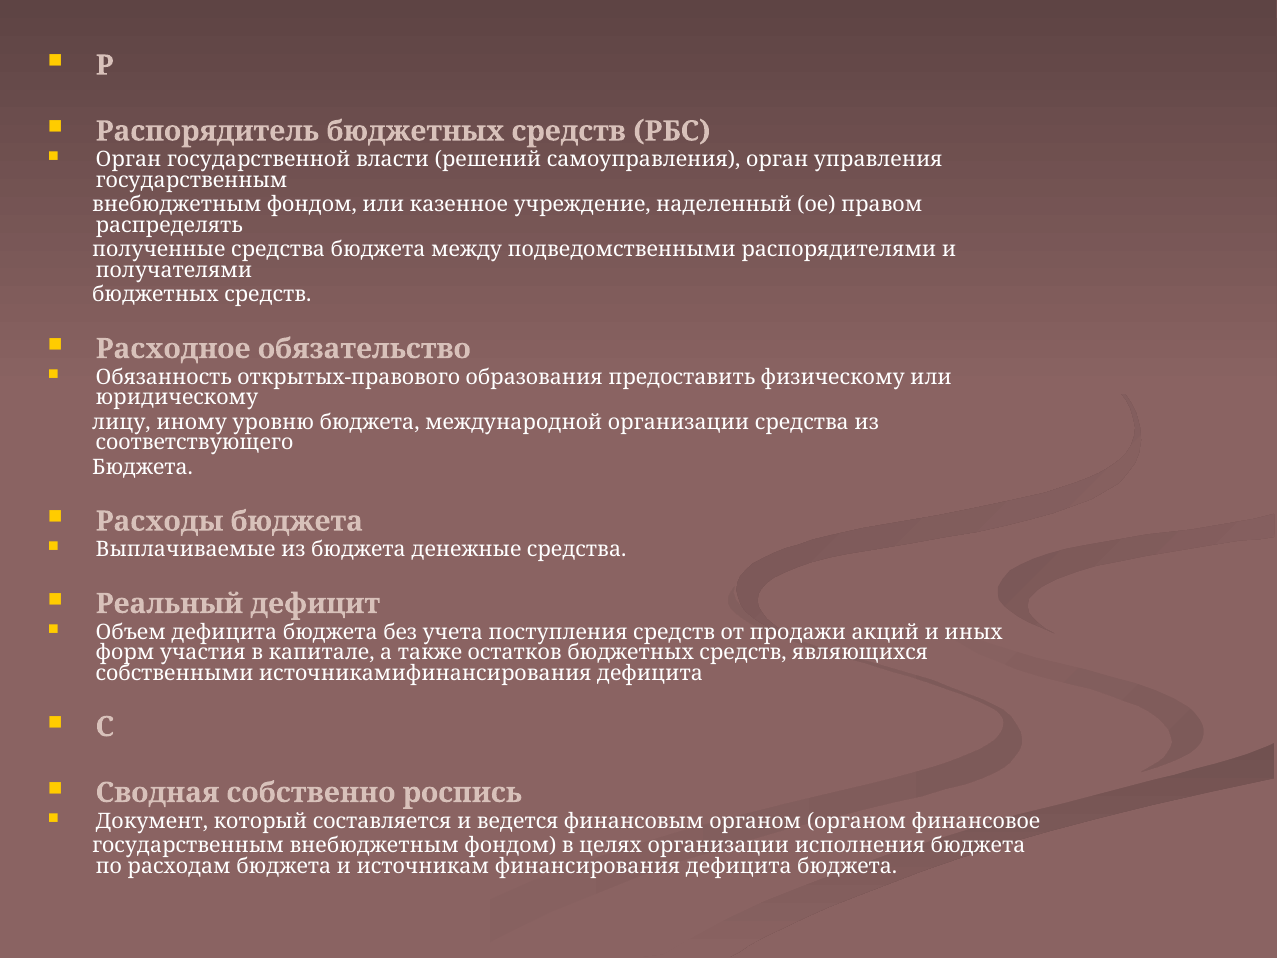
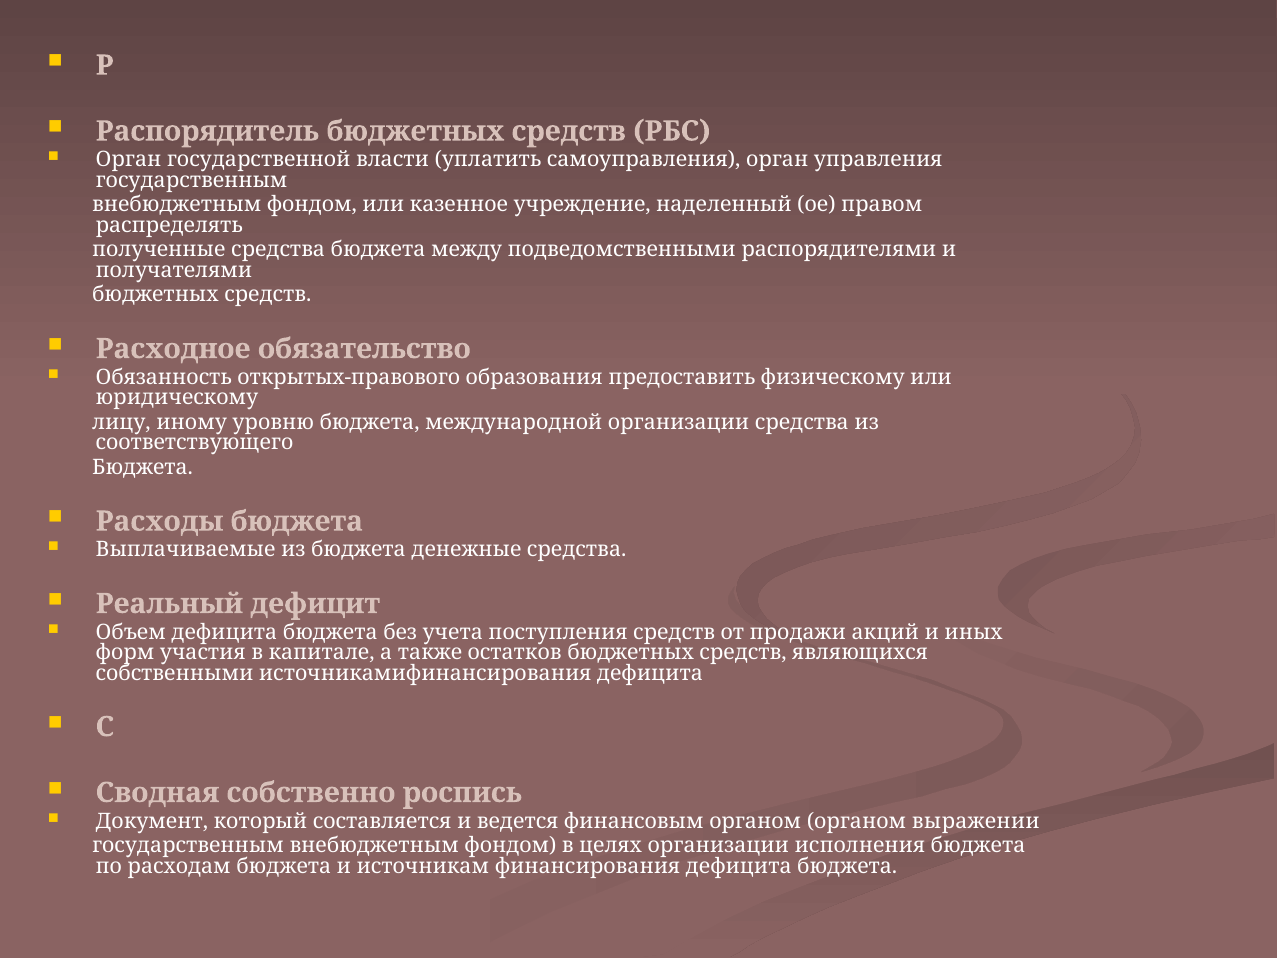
решений: решений -> уплатить (488, 160)
финансовое: финансовое -> выражении (976, 821)
